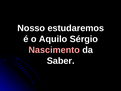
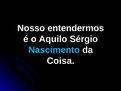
estudaremos: estudaremos -> entendermos (76, 28)
Nascimento colour: pink -> light blue (54, 50)
Saber: Saber -> Coisa (61, 61)
